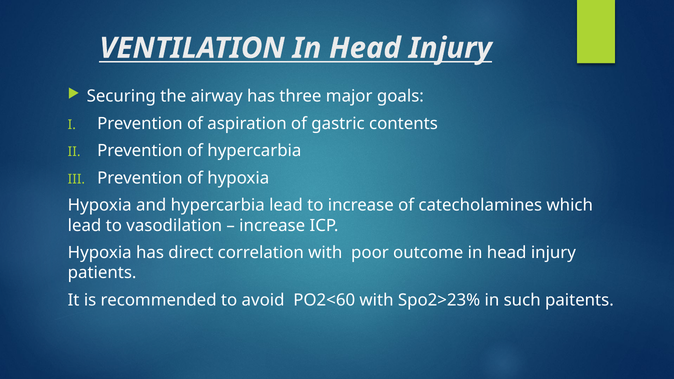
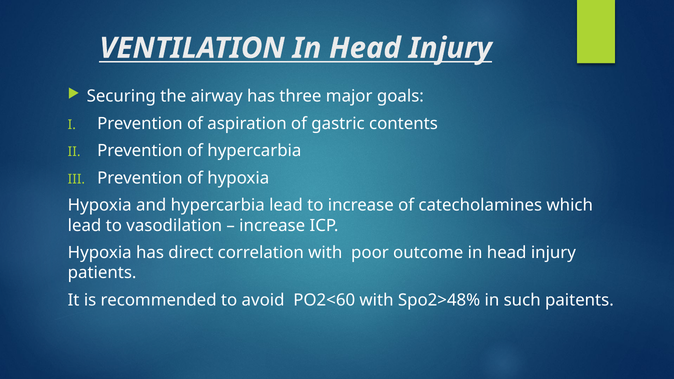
Spo2>23%: Spo2>23% -> Spo2>48% (439, 300)
